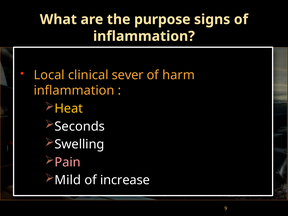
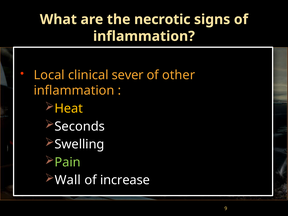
purpose: purpose -> necrotic (162, 19)
harm: harm -> other (179, 75)
Pain colour: pink -> light green (68, 162)
Mild: Mild -> Wall (68, 180)
